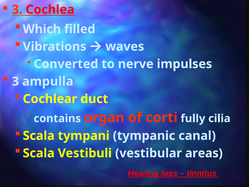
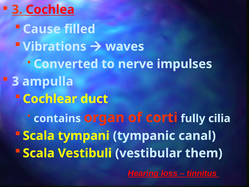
Which: Which -> Cause (42, 29)
areas: areas -> them (204, 153)
